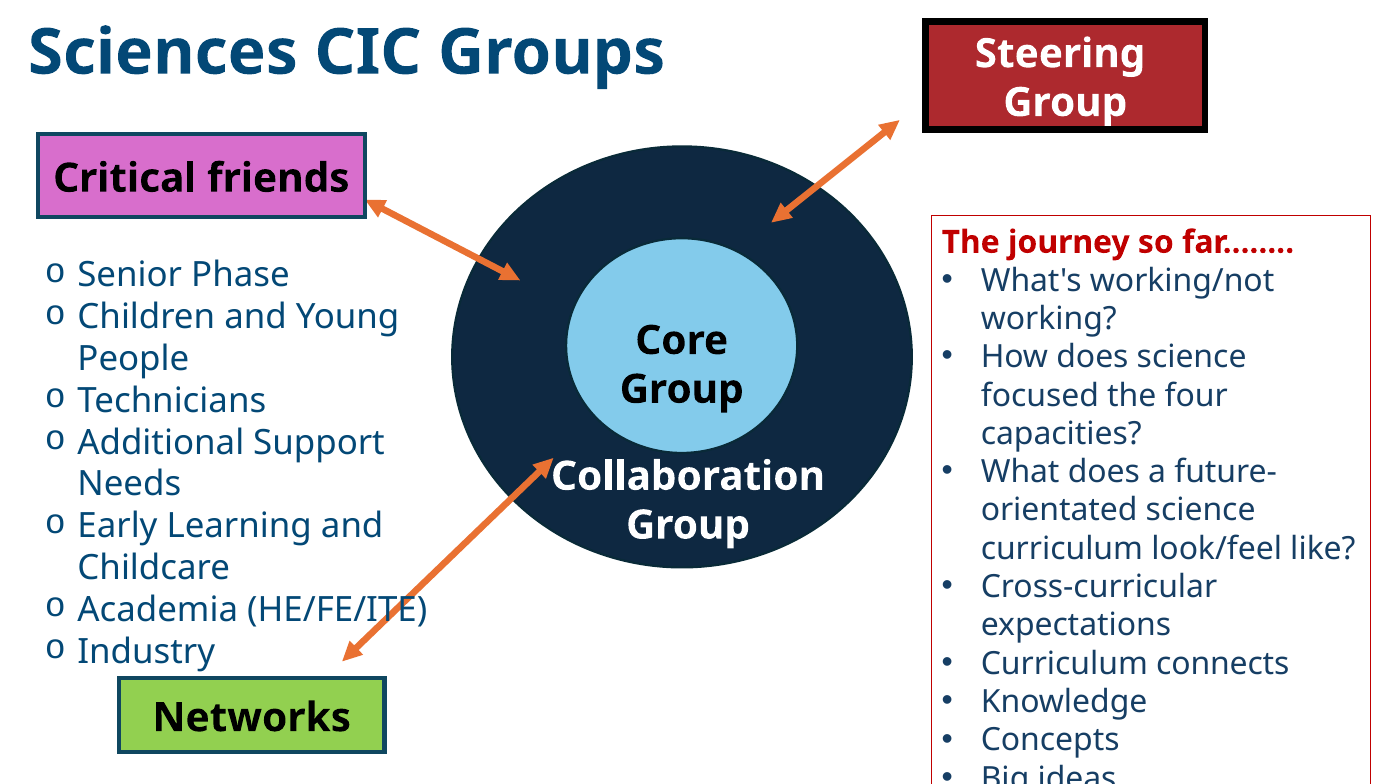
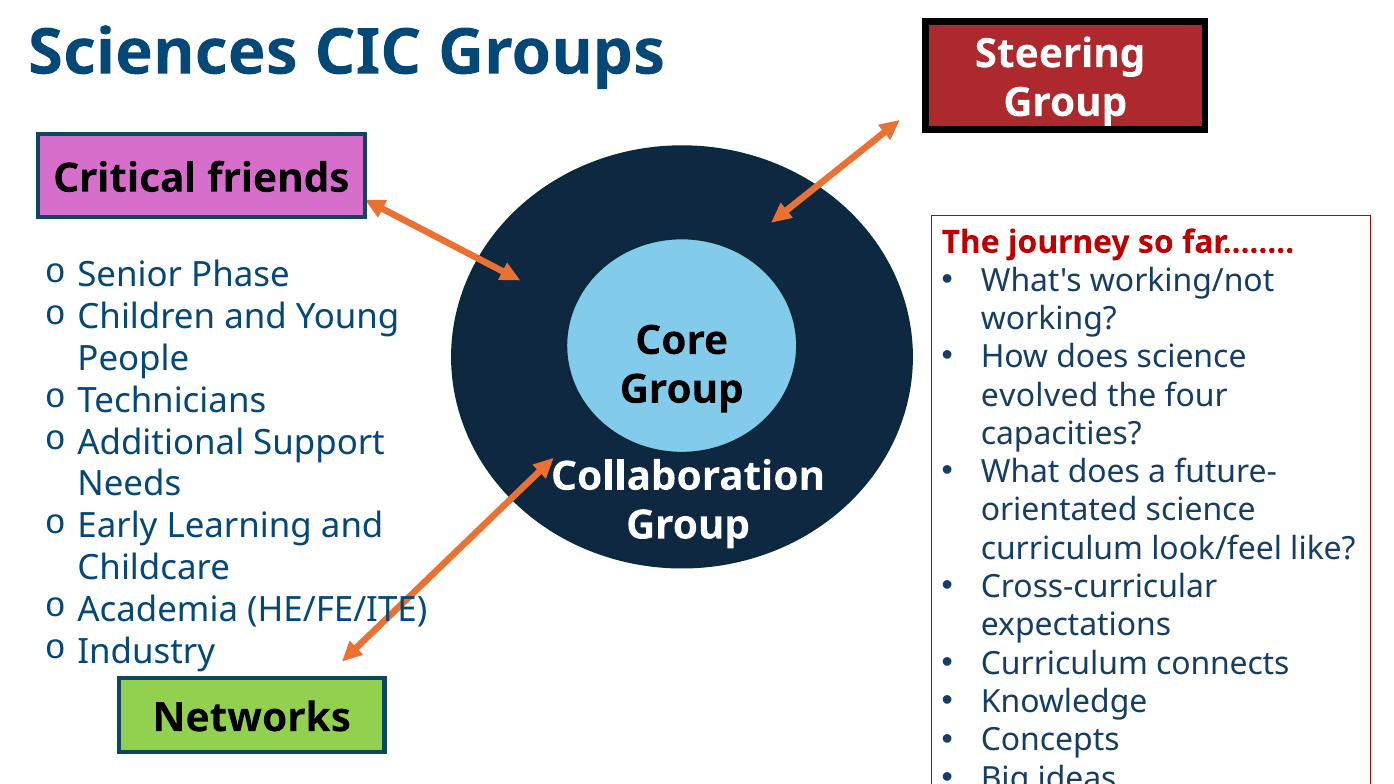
focused: focused -> evolved (1040, 396)
